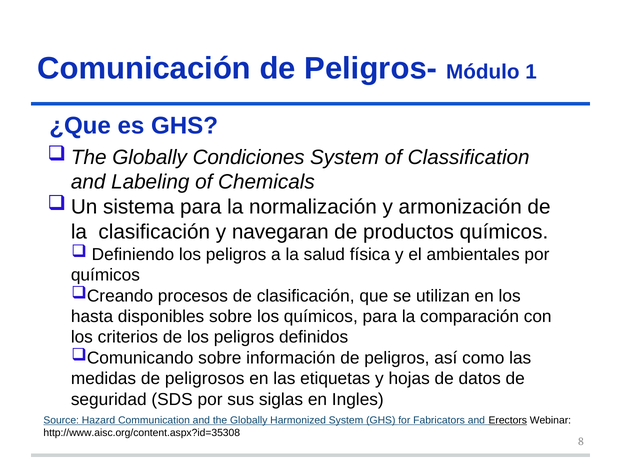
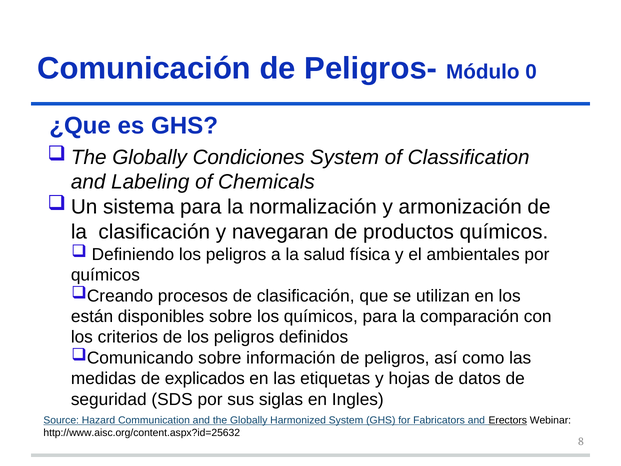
1: 1 -> 0 (531, 72)
hasta: hasta -> están (92, 316)
peligrosos: peligrosos -> explicados (205, 378)
http://www.aisc.org/content.aspx?id=35308: http://www.aisc.org/content.aspx?id=35308 -> http://www.aisc.org/content.aspx?id=25632 (142, 432)
